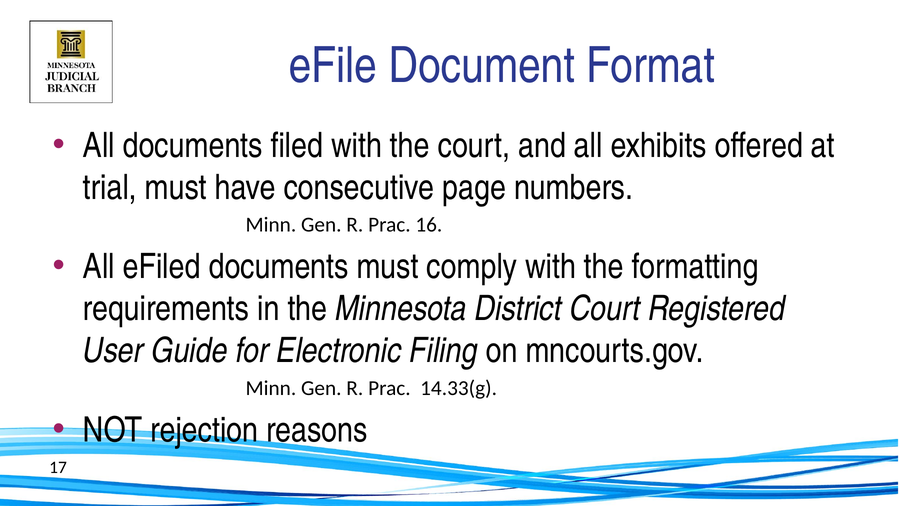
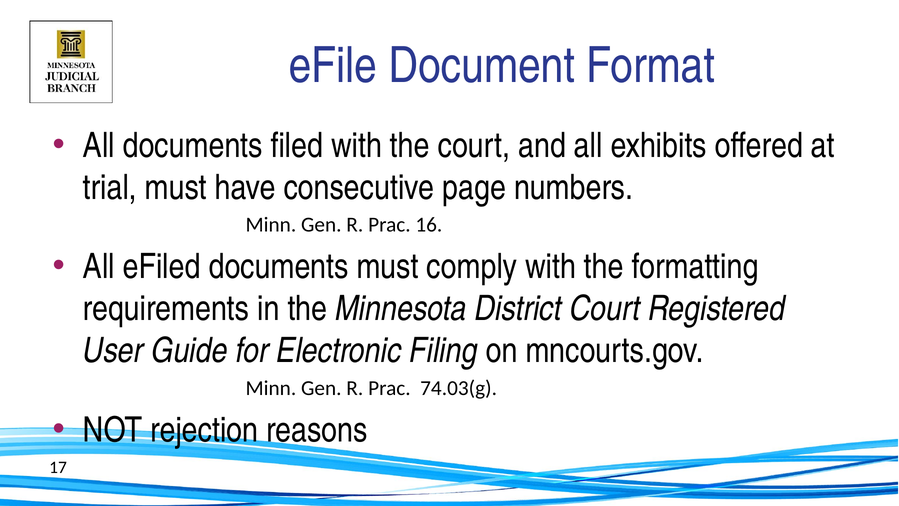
14.33(g: 14.33(g -> 74.03(g (459, 388)
